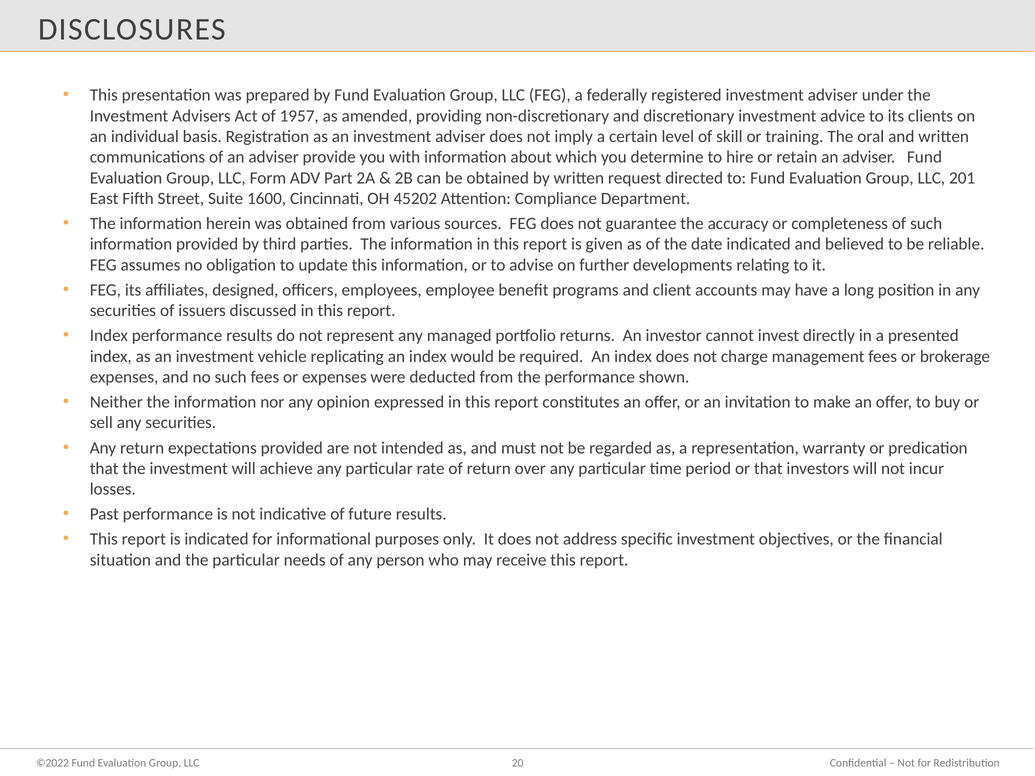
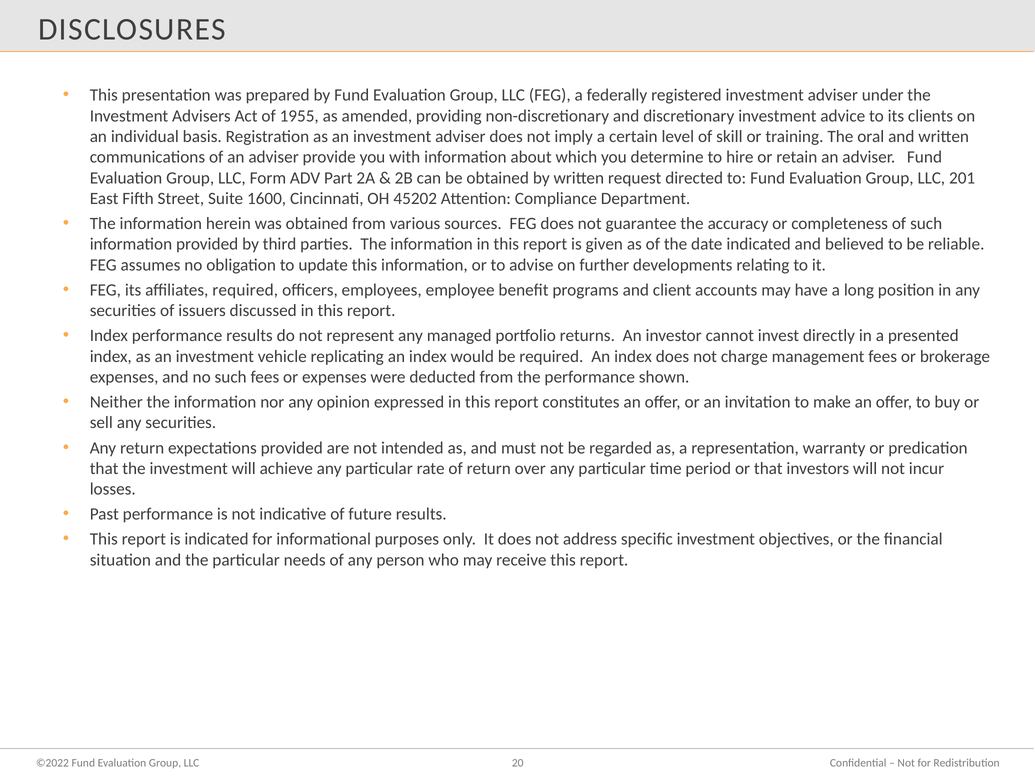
1957: 1957 -> 1955 (299, 116)
affiliates designed: designed -> required (245, 290)
